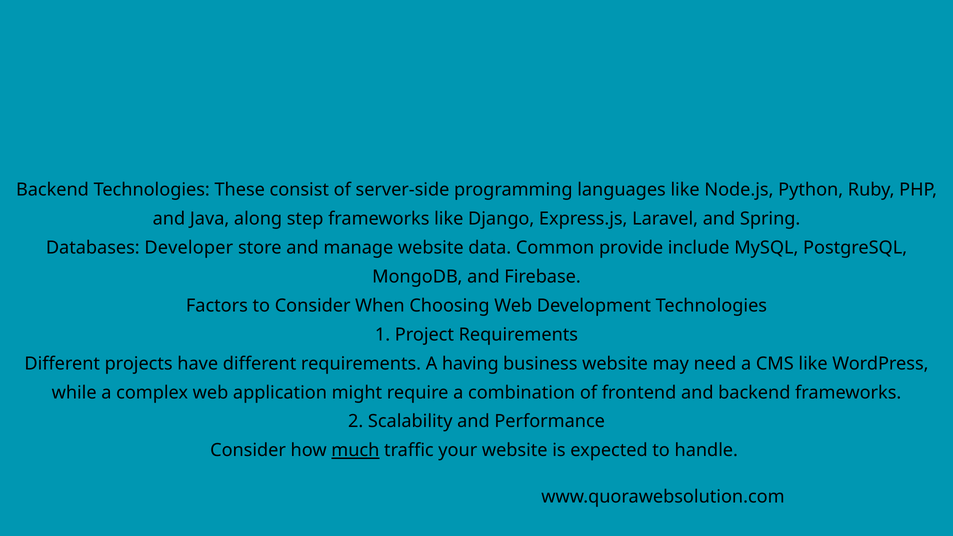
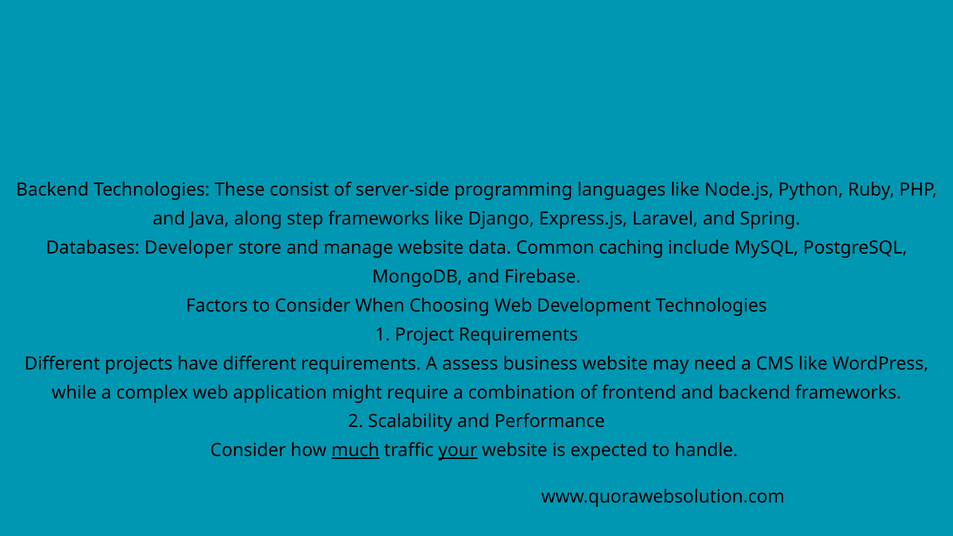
provide: provide -> caching (631, 248)
having: having -> assess (470, 364)
your underline: none -> present (458, 450)
